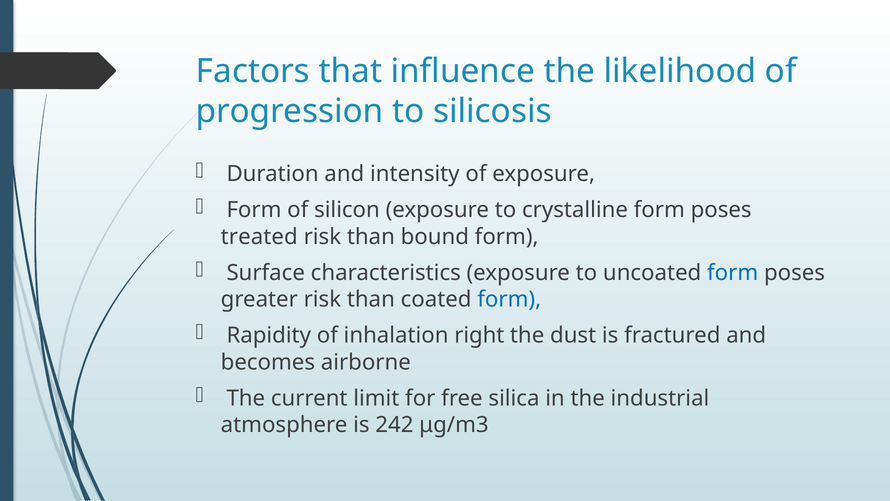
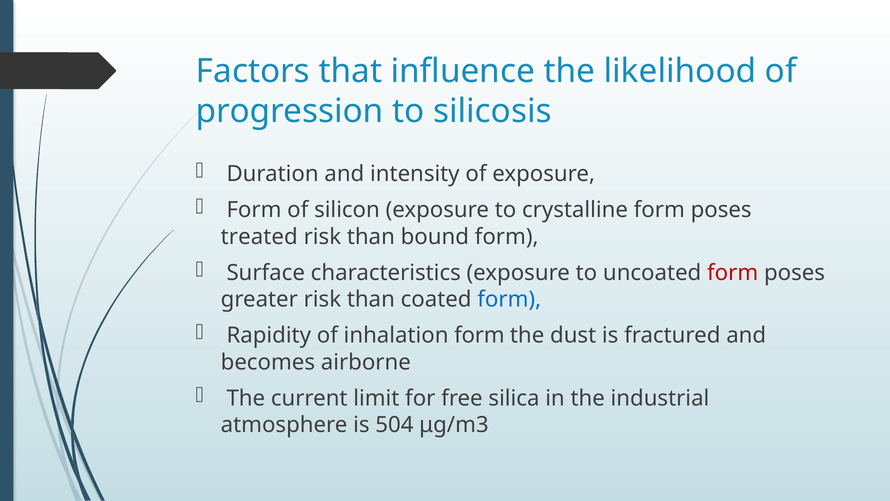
form colour: blue -> red (733, 273)
inhalation right: right -> form (479, 335)
242: 242 -> 504 (394, 425)
